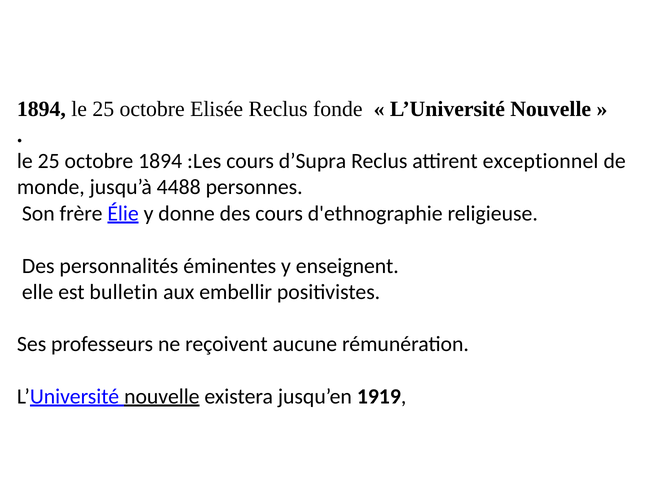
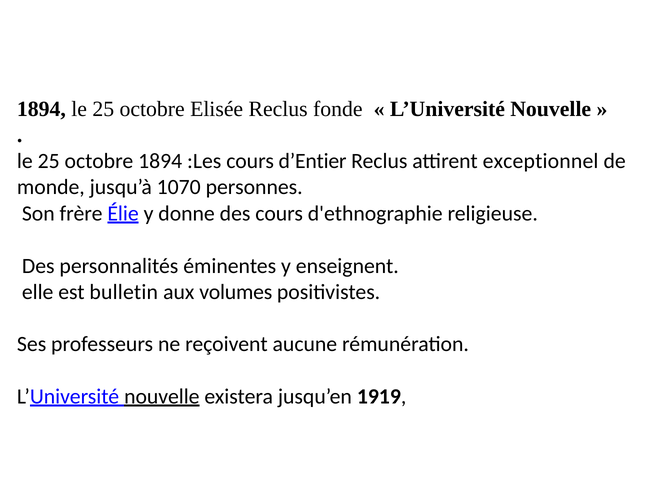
d’Supra: d’Supra -> d’Entier (313, 161)
4488: 4488 -> 1070 (179, 187)
embellir: embellir -> volumes (236, 292)
